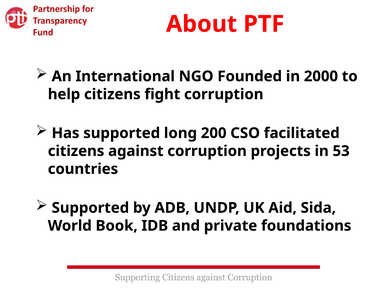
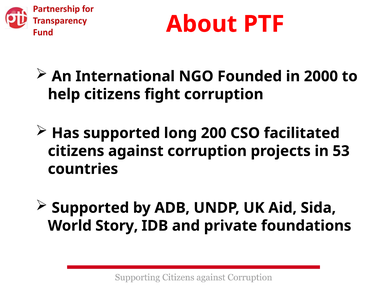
Book: Book -> Story (117, 226)
